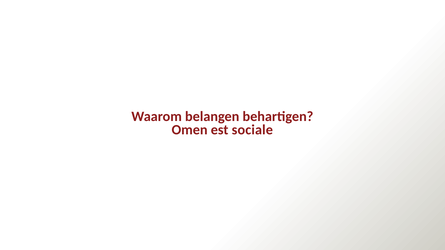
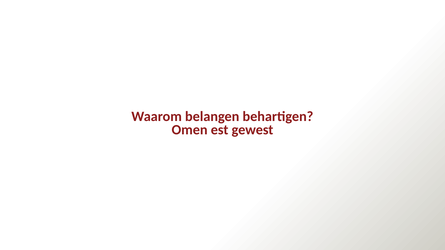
sociale: sociale -> gewest (252, 130)
